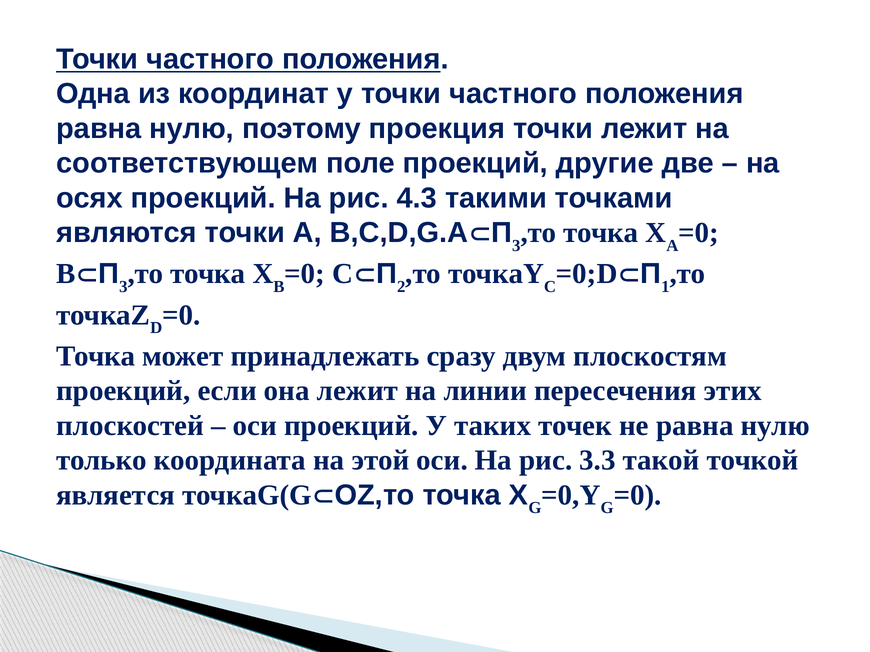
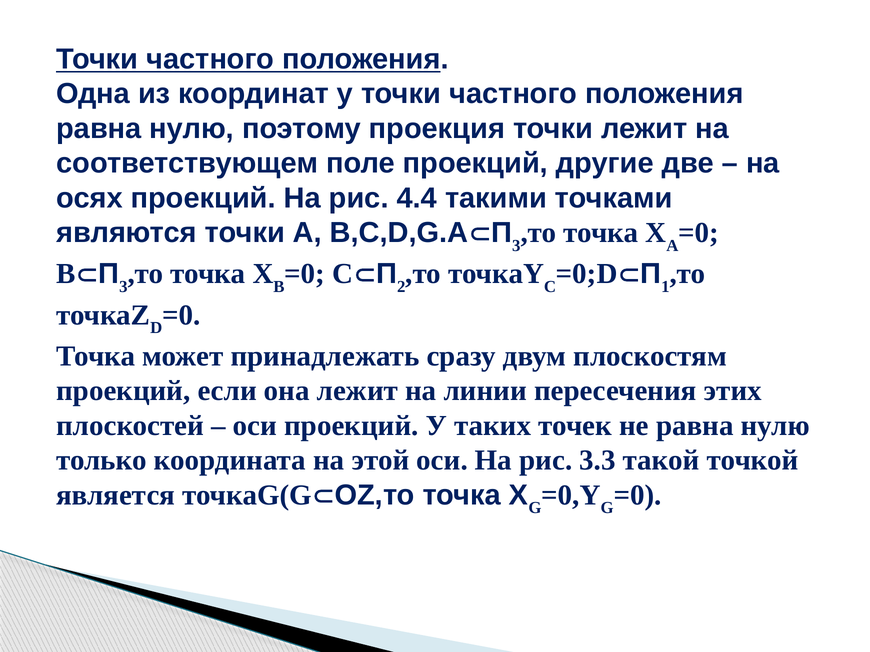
4.3: 4.3 -> 4.4 (417, 198)
